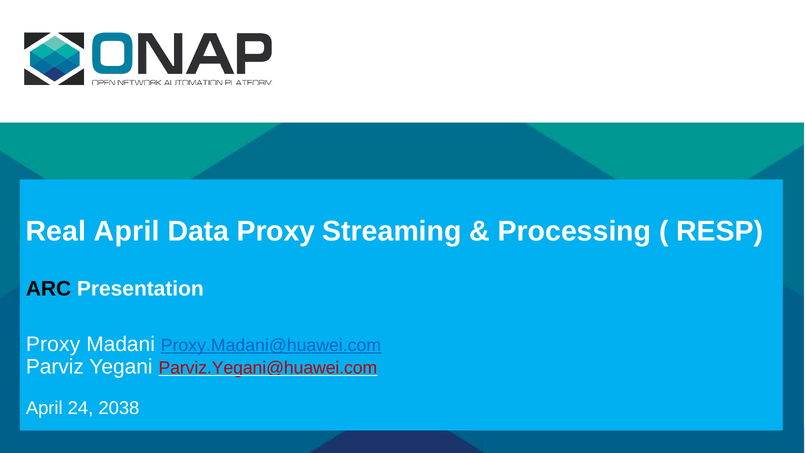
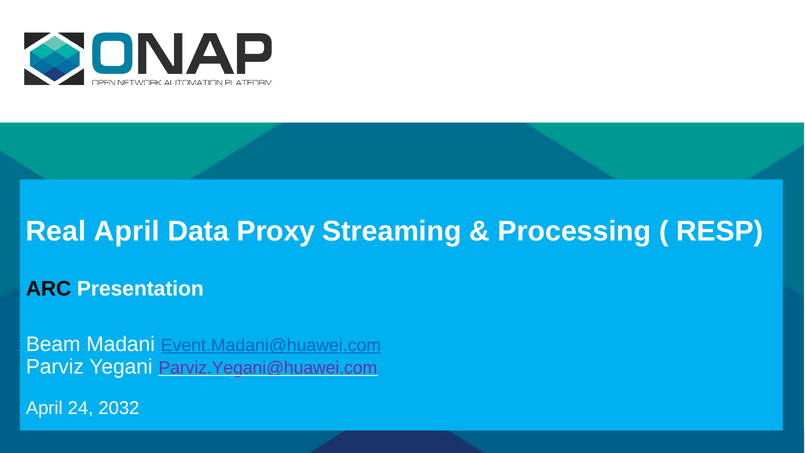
Proxy: Proxy -> Beam (53, 344)
Proxy.Madani@huawei.com: Proxy.Madani@huawei.com -> Event.Madani@huawei.com (271, 345)
Parviz.Yegani@huawei.com colour: red -> purple (268, 368)
2038: 2038 -> 2032 (119, 408)
